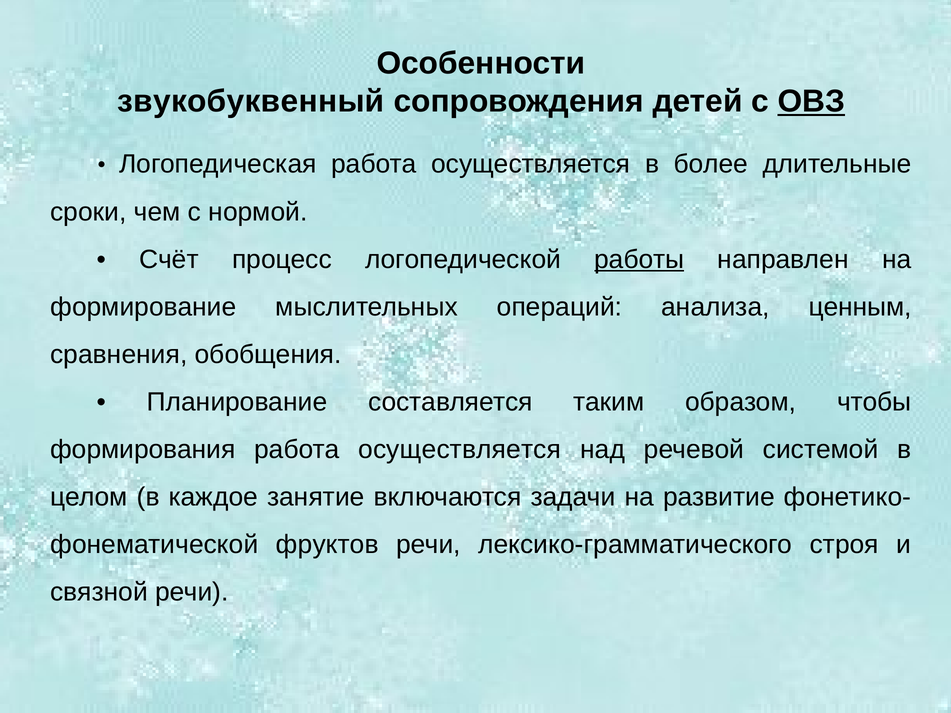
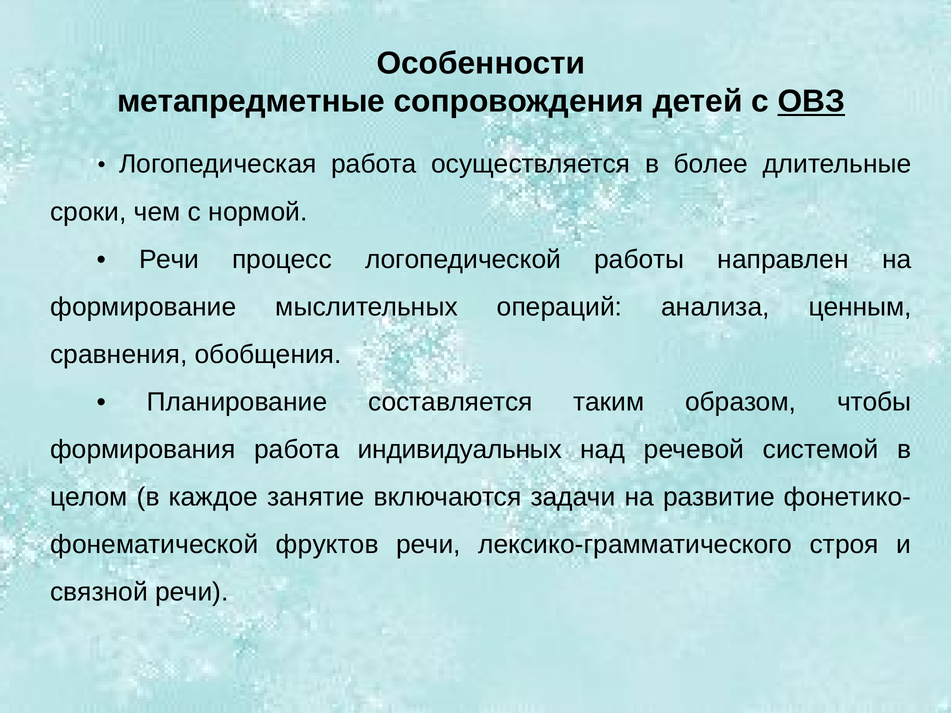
звукобуквенный: звукобуквенный -> метапредметные (251, 101)
Счёт: Счёт -> Речи (169, 259)
работы underline: present -> none (639, 259)
осуществляется: осуществляется -> индивидуальных (460, 450)
